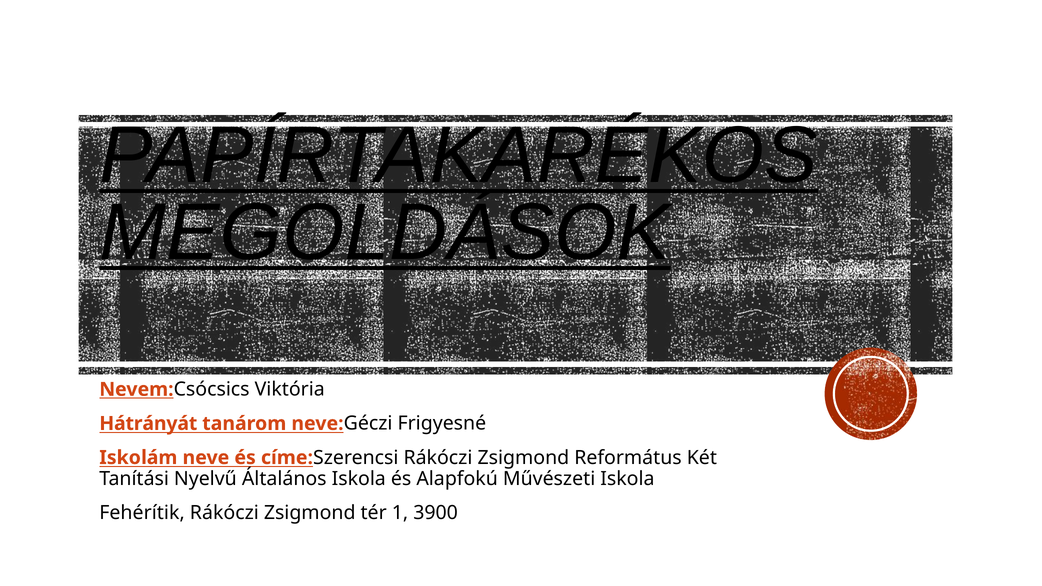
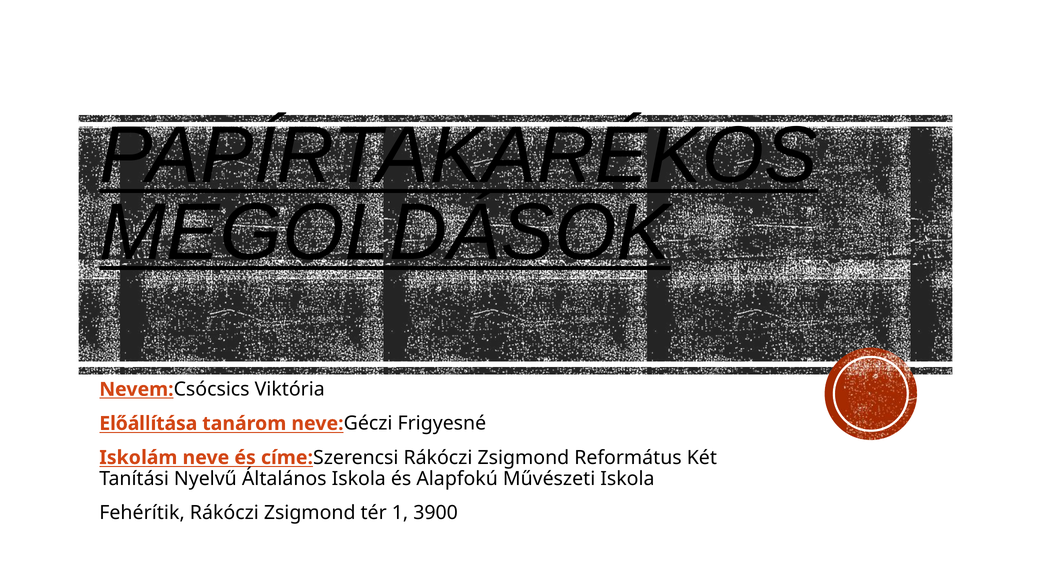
Hátrányát: Hátrányát -> Előállítása (148, 424)
